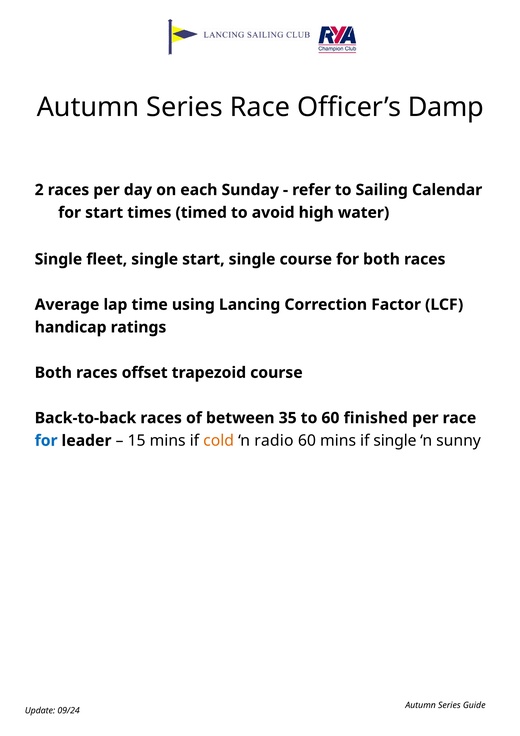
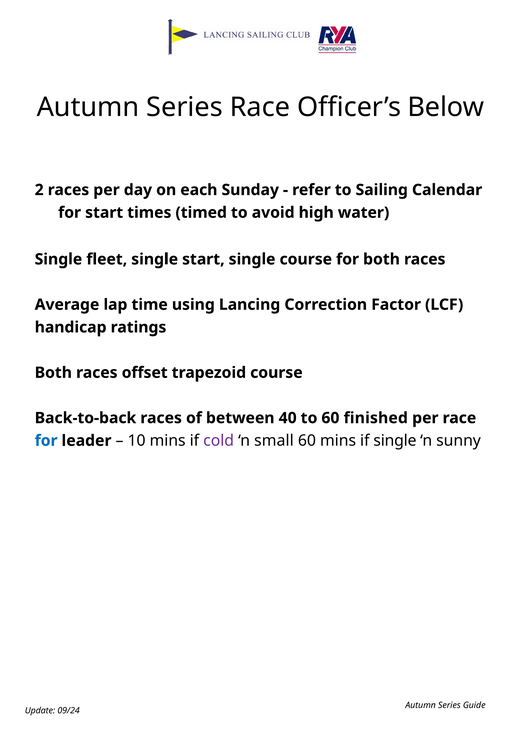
Damp: Damp -> Below (446, 107)
35: 35 -> 40 (288, 417)
15: 15 -> 10 (137, 440)
cold colour: orange -> purple (219, 440)
radio: radio -> small (274, 440)
